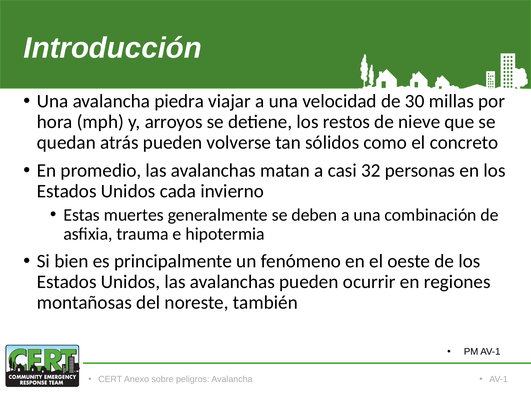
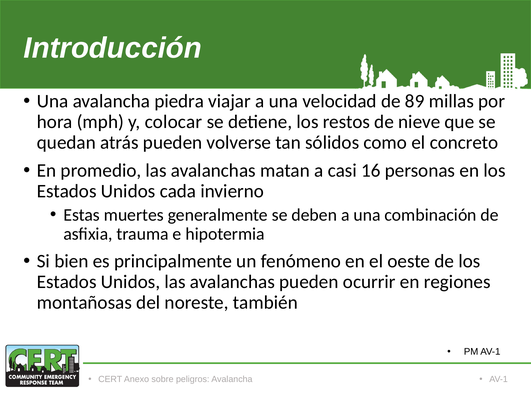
30: 30 -> 89 (415, 101)
arroyos: arroyos -> colocar (173, 122)
32: 32 -> 16 (371, 171)
